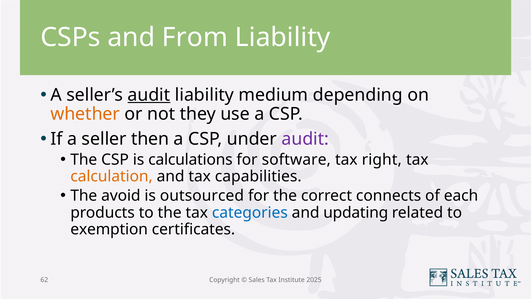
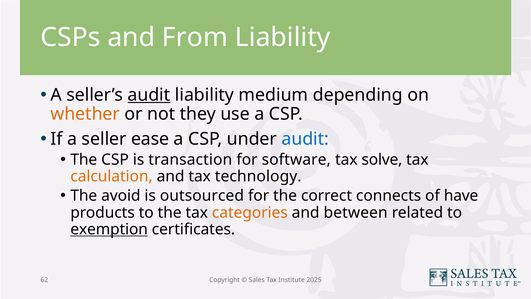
then: then -> ease (150, 139)
audit colour: purple -> blue (305, 139)
calculations: calculations -> transaction (190, 159)
right: right -> solve (382, 159)
capabilities: capabilities -> technology (258, 176)
each: each -> have (461, 196)
categories colour: blue -> orange (250, 212)
updating: updating -> between (356, 212)
exemption underline: none -> present (109, 229)
